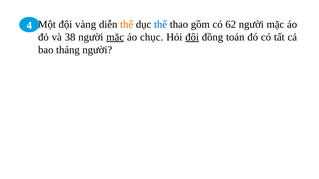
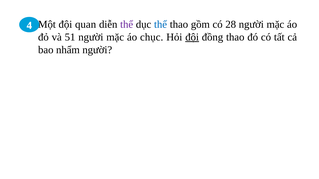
vàng: vàng -> quan (86, 24)
thể colour: orange -> purple (127, 24)
62: 62 -> 28 (231, 24)
38: 38 -> 51 (70, 37)
mặc underline: present -> none (115, 37)
đồng toán: toán -> thao (235, 37)
tháng: tháng -> nhẩm (68, 50)
